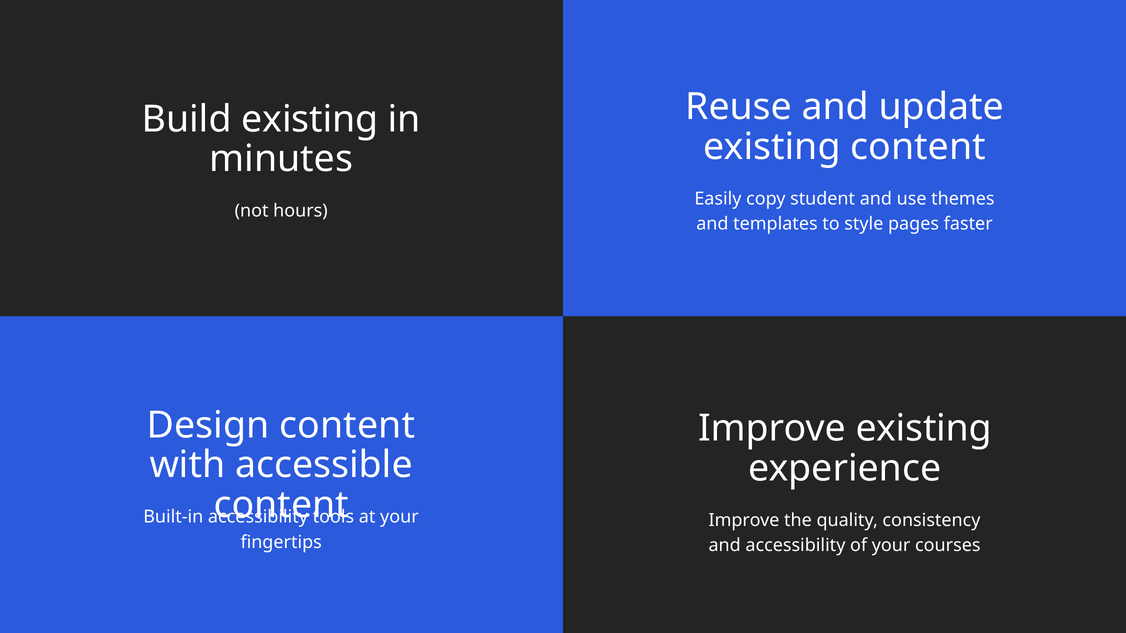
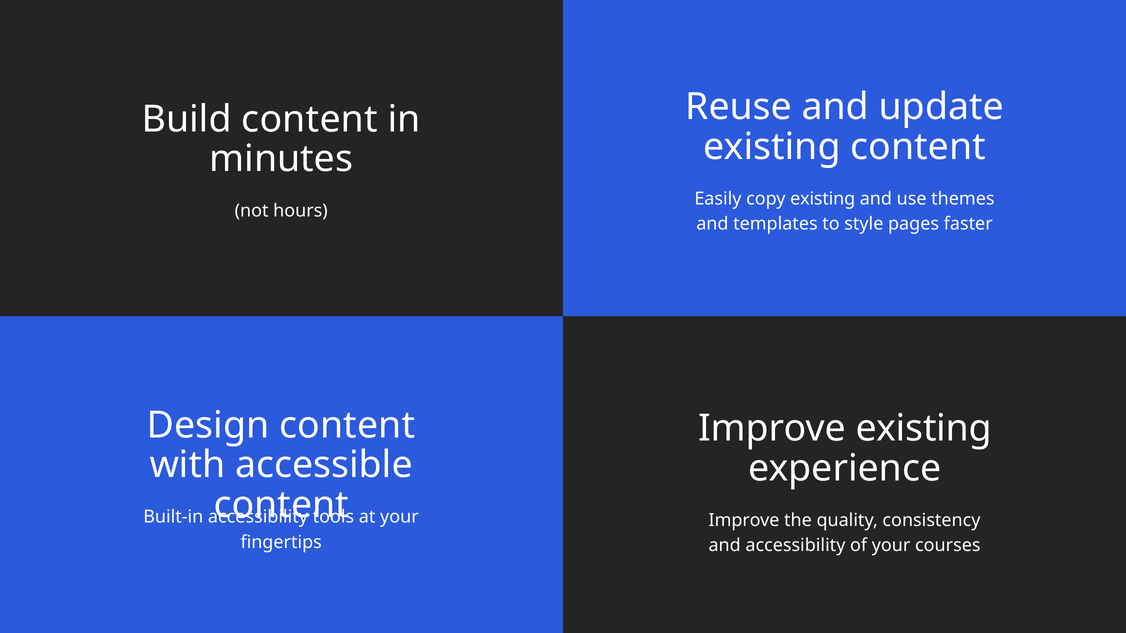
Build existing: existing -> content (310, 119)
copy student: student -> existing (823, 199)
